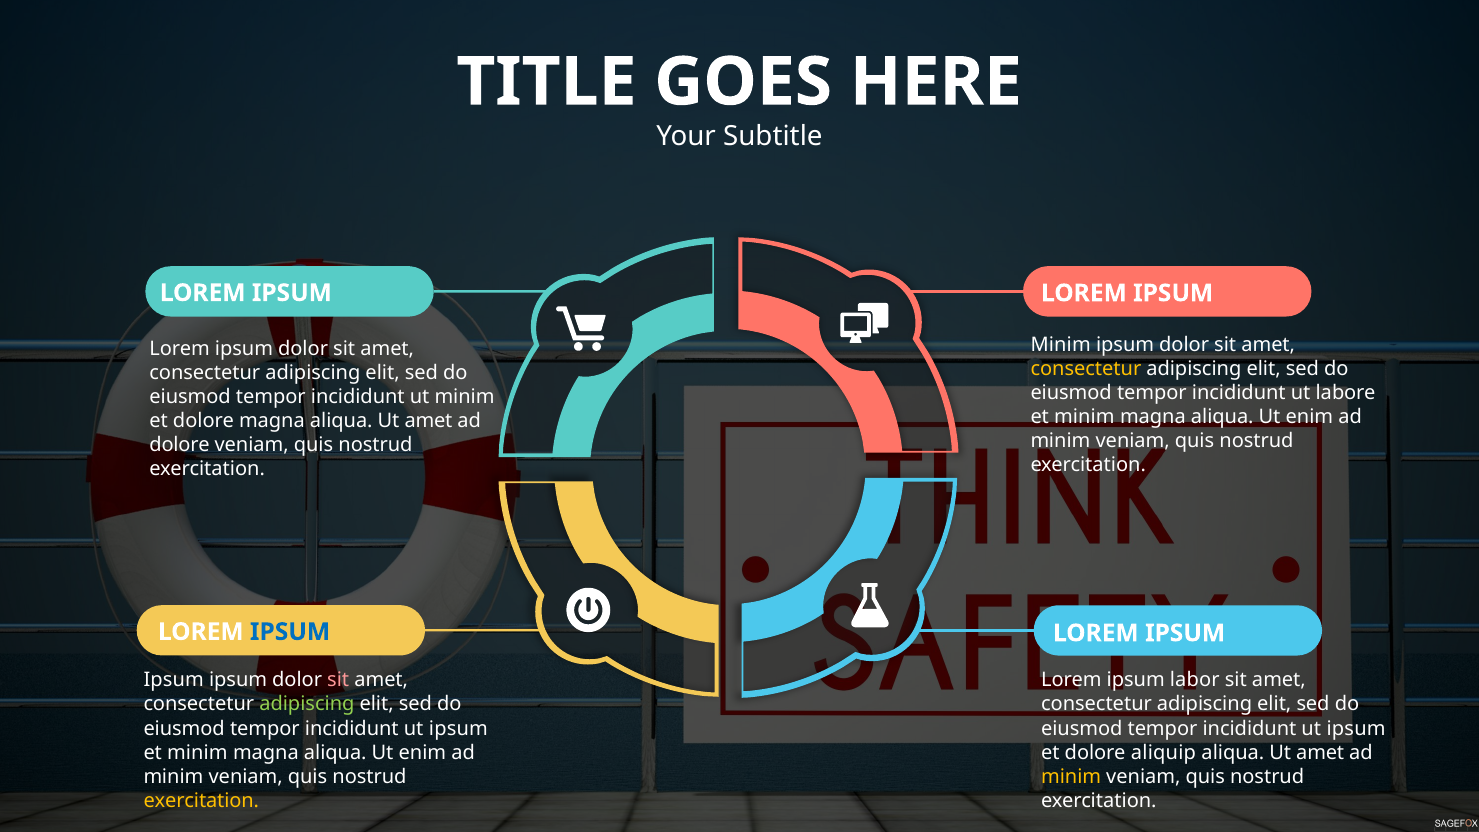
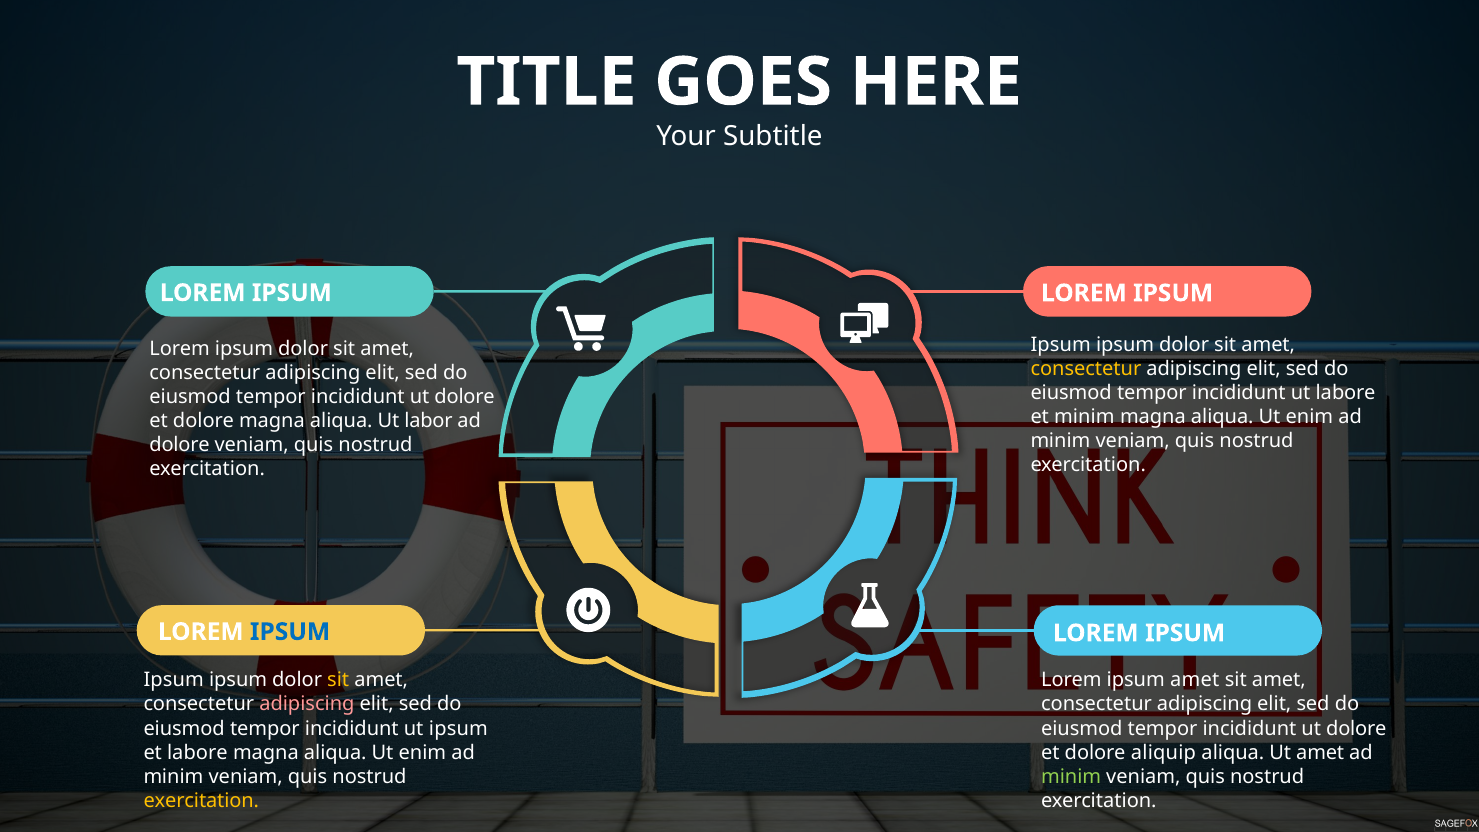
Minim: Minim -> Ipsum (1061, 345)
minim: minim -> dolore (465, 397)
magna aliqua Ut amet: amet -> labor (429, 421)
sit colour: pink -> yellow (338, 680)
ipsum labor: labor -> amet (1195, 680)
adipiscing colour: light green -> pink (307, 704)
ipsum: ipsum -> dolore (1356, 728)
minim: minim -> labore (197, 752)
minim colour: yellow -> light green (1071, 776)
